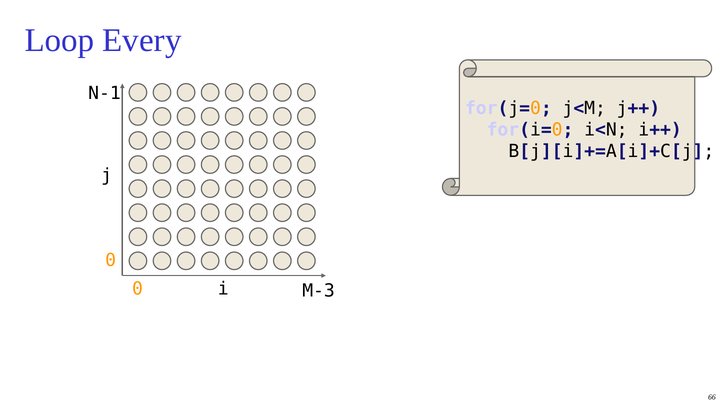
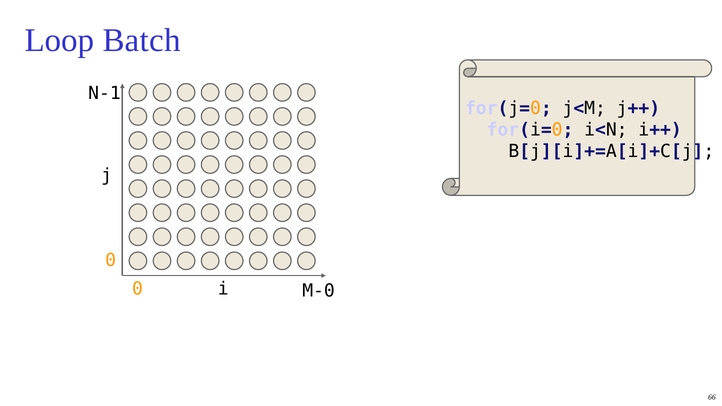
Every: Every -> Batch (142, 40)
M-3: M-3 -> M-0 (319, 291)
